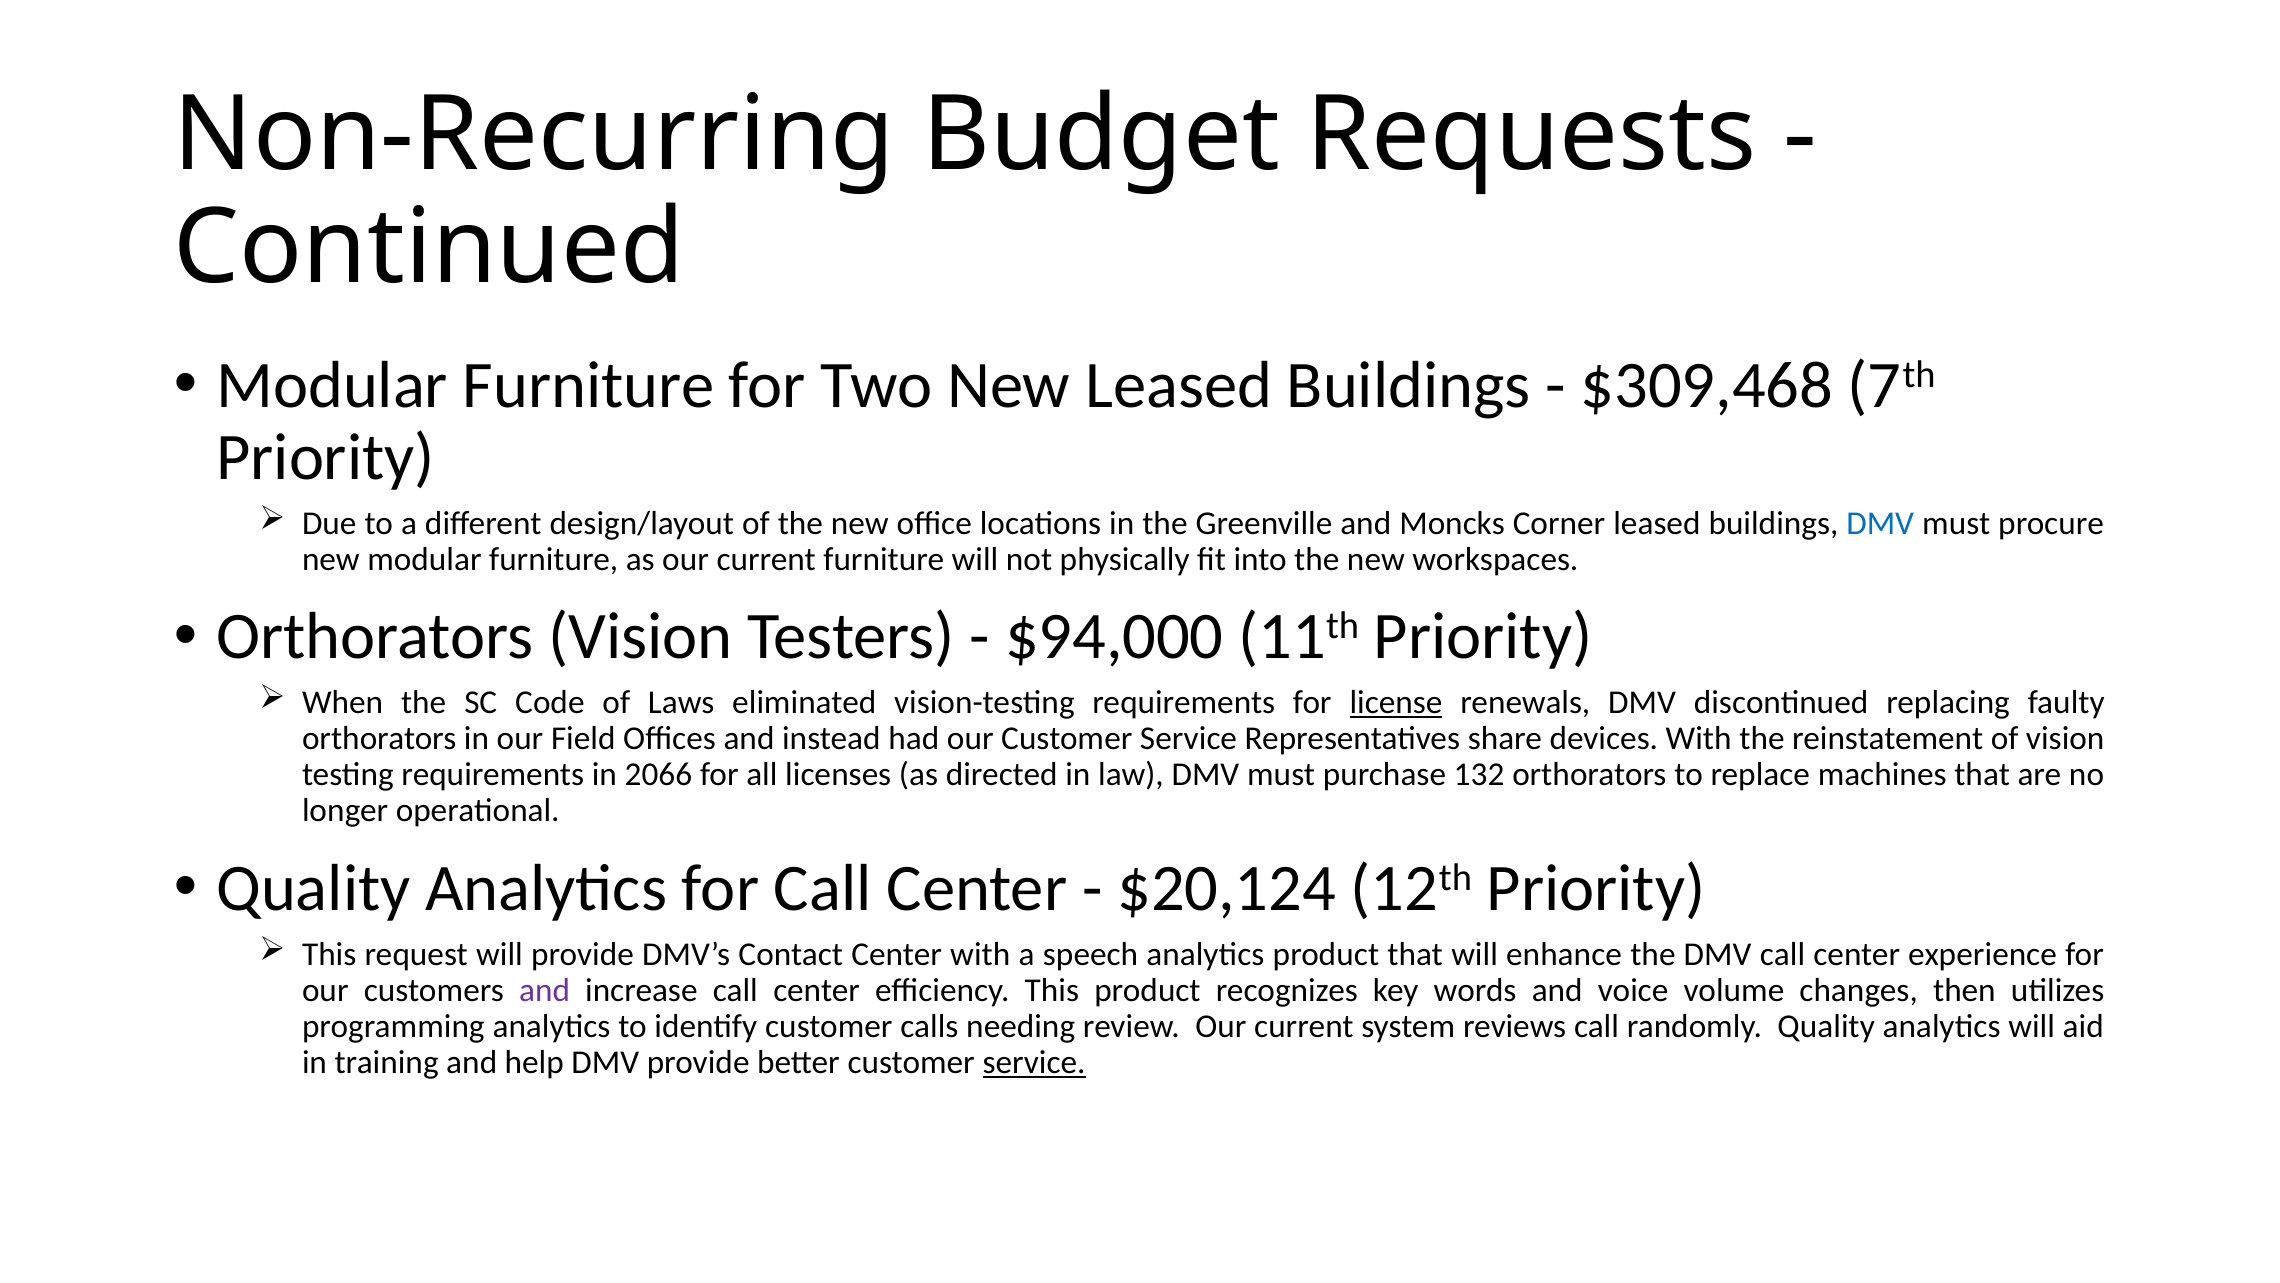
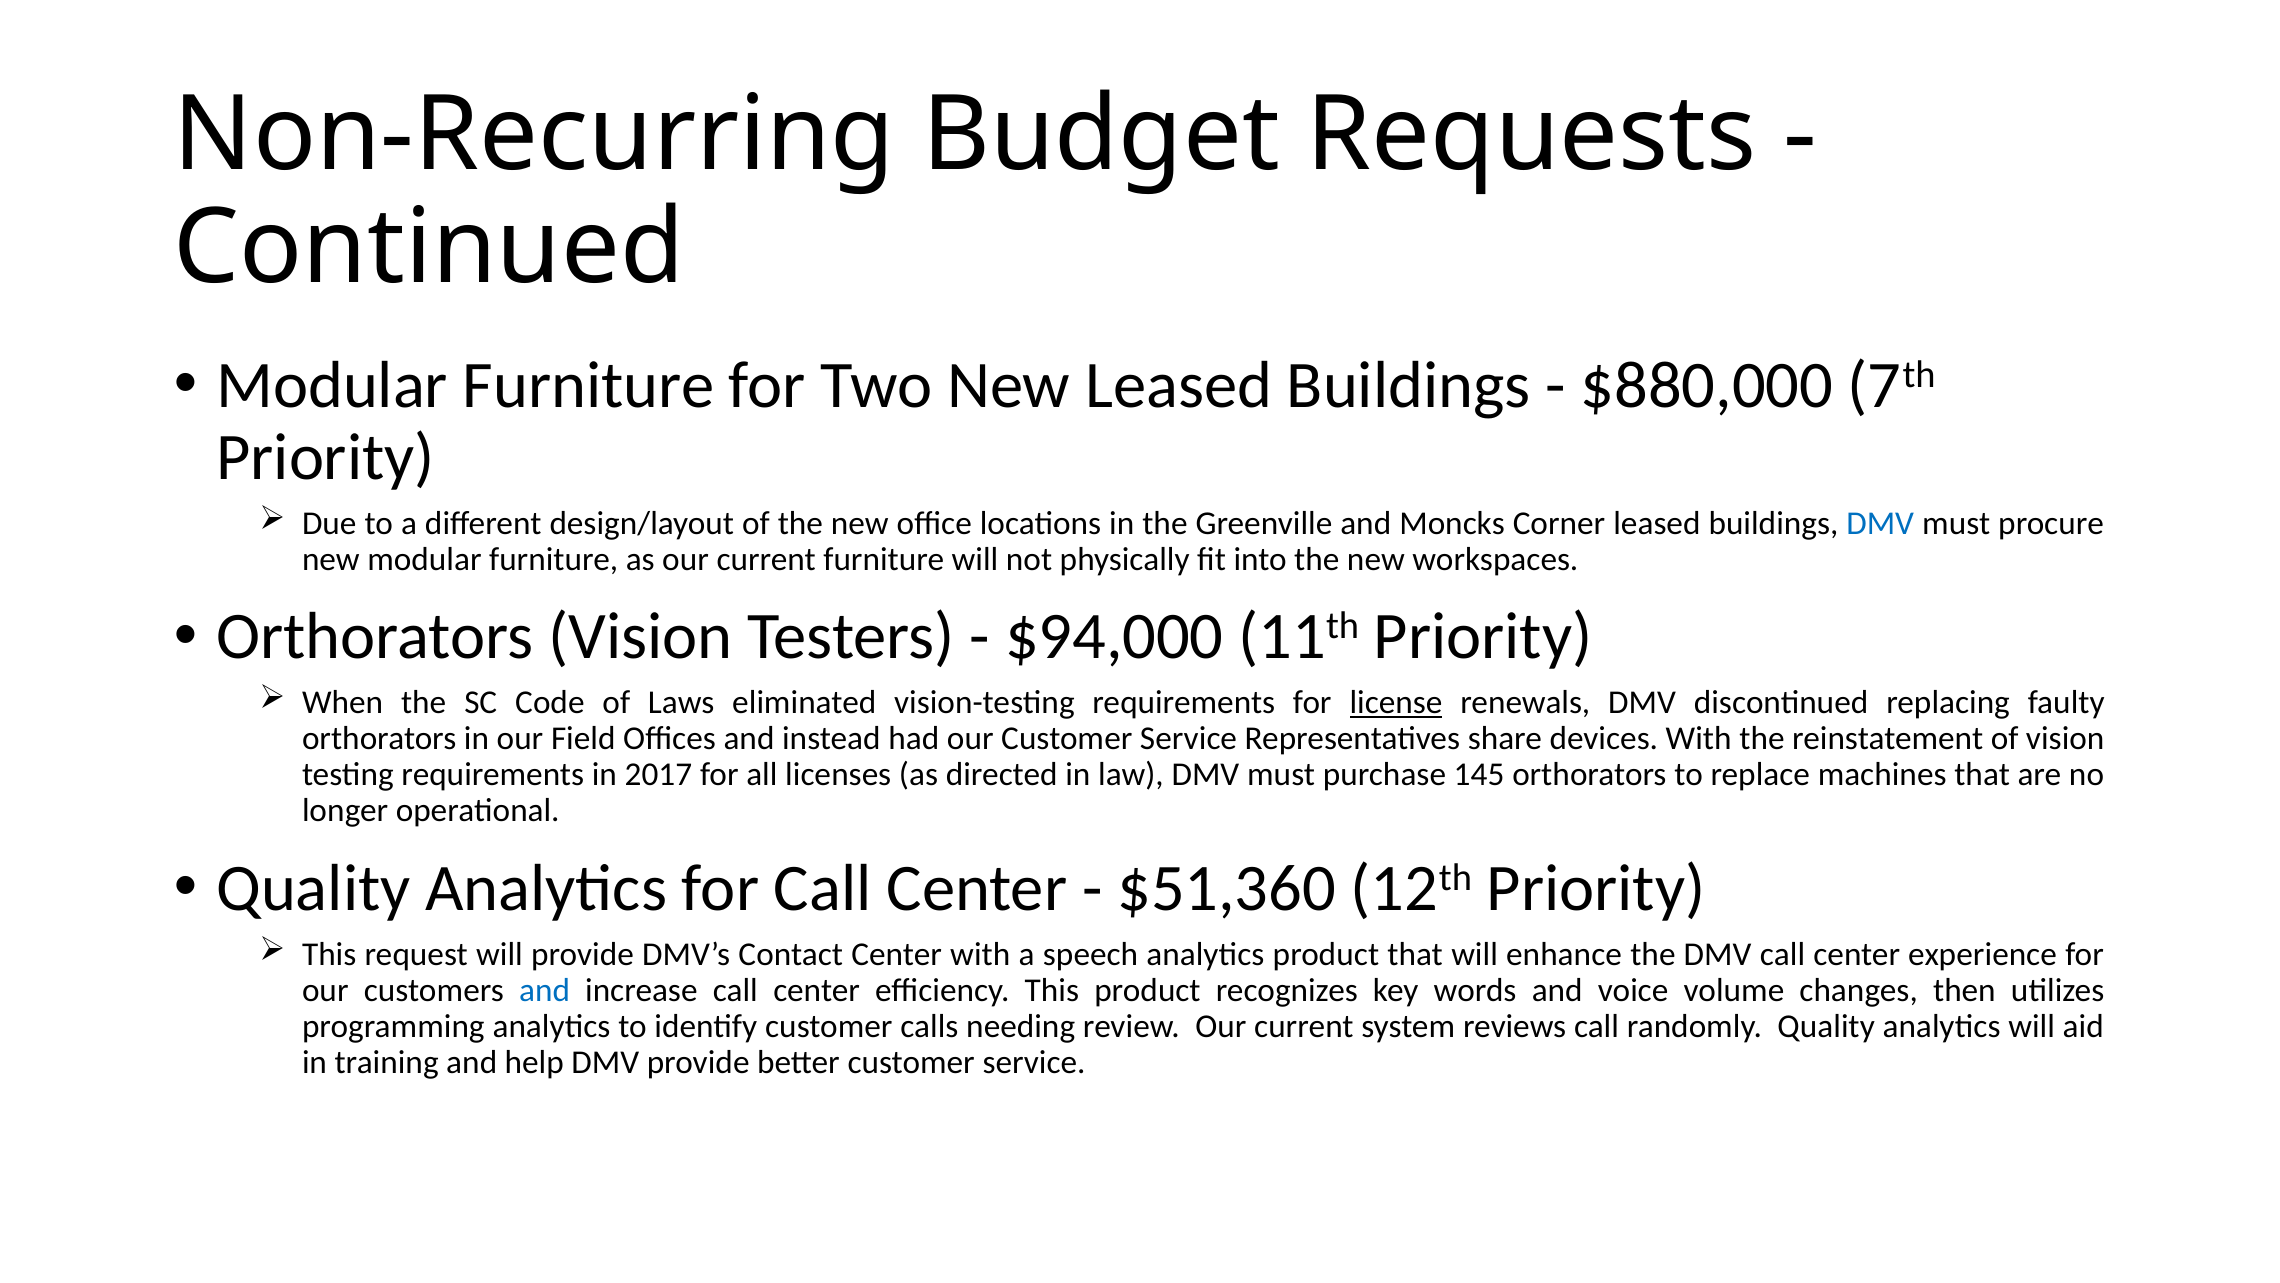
$309,468: $309,468 -> $880,000 (1707, 385)
2066: 2066 -> 2017 (658, 774)
132: 132 -> 145 (1479, 774)
$20,124: $20,124 -> $51,360 (1227, 888)
and colour: purple -> blue (545, 990)
service underline: present -> none (1034, 1062)
